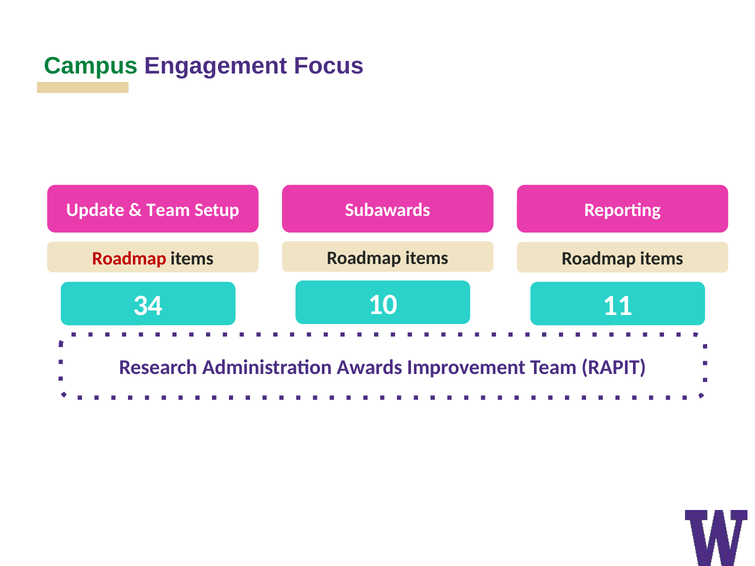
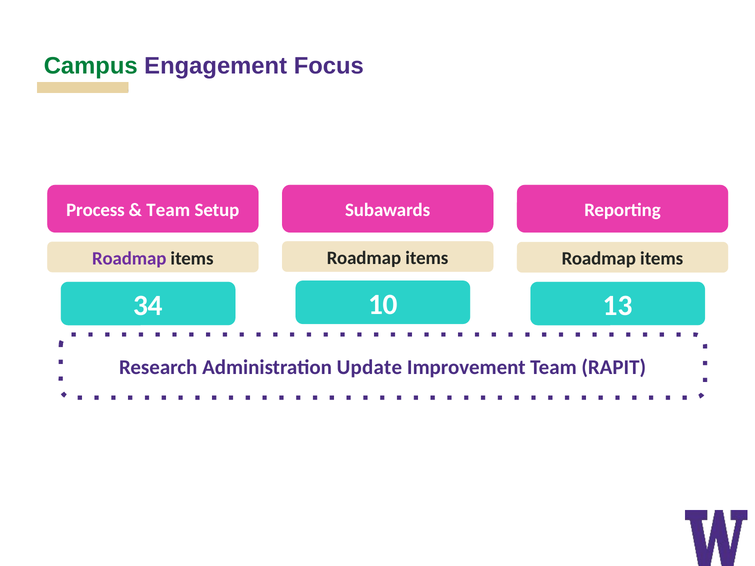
Update: Update -> Process (95, 210)
Roadmap colour: red -> purple (129, 258)
11: 11 -> 13 (618, 306)
Awards: Awards -> Update (369, 368)
